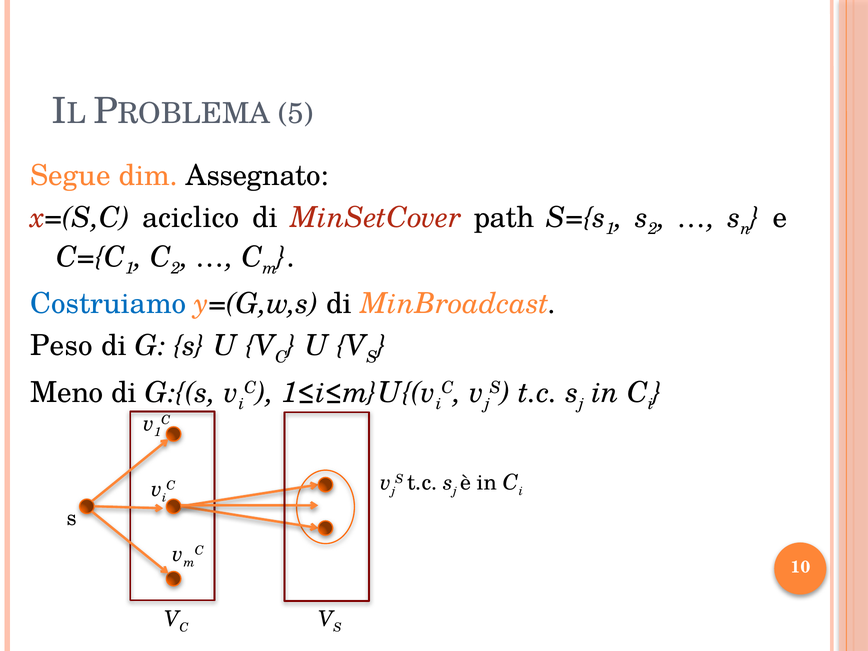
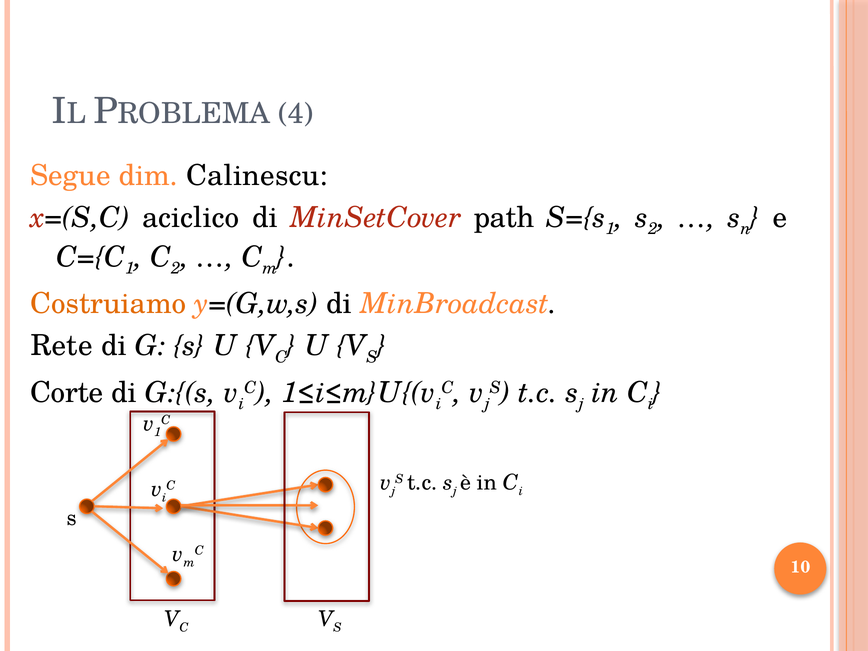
5: 5 -> 4 (296, 113)
Assegnato: Assegnato -> Calinescu (257, 176)
Costruiamo colour: blue -> orange (108, 304)
Peso: Peso -> Rete (62, 346)
Meno: Meno -> Corte (67, 392)
